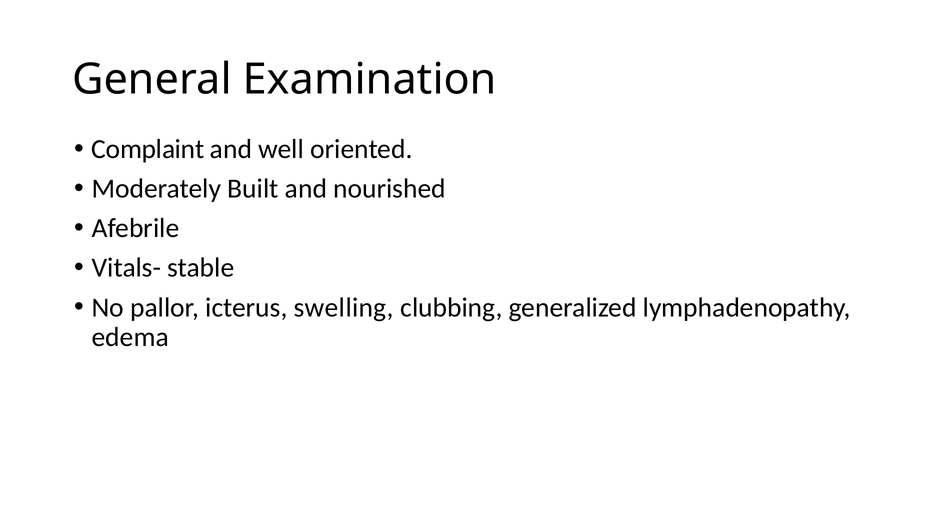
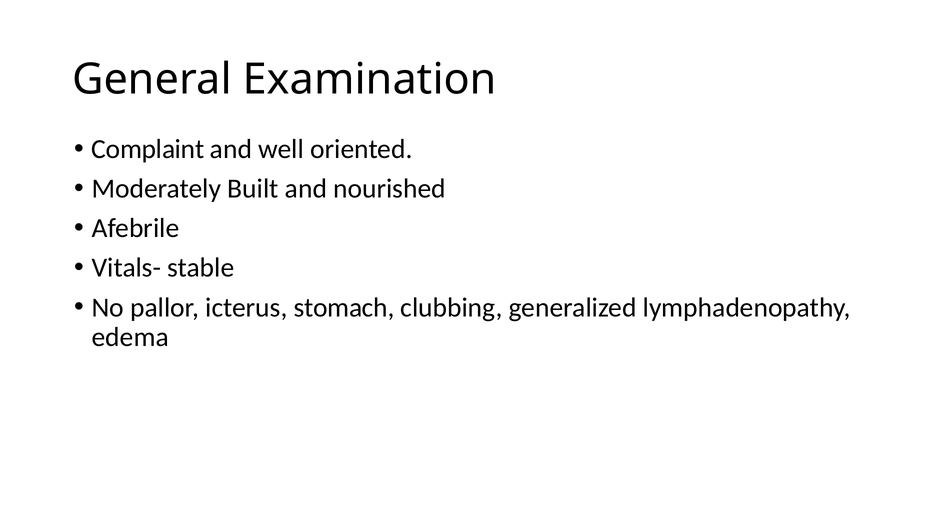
swelling: swelling -> stomach (344, 308)
